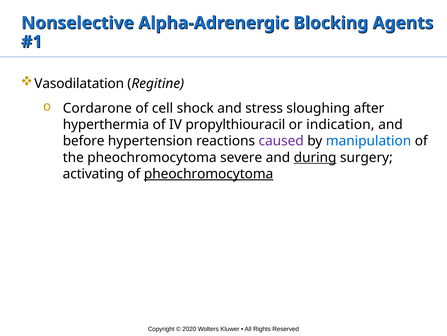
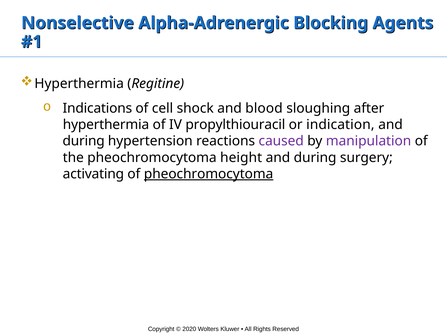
Vasodilatation: Vasodilatation -> Hyperthermia (79, 83)
Cordarone: Cordarone -> Indications (97, 108)
stress: stress -> blood (264, 108)
before: before -> during (84, 141)
manipulation colour: blue -> purple (369, 141)
severe: severe -> height (241, 157)
during underline: present -> none (315, 157)
